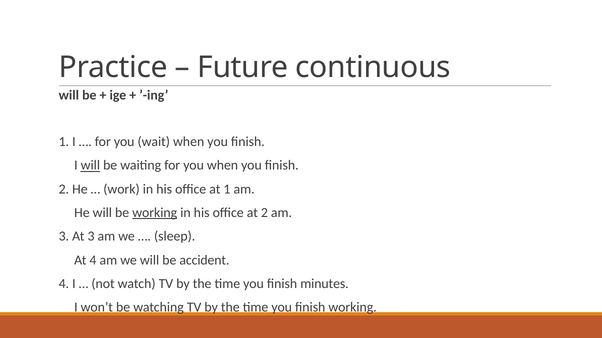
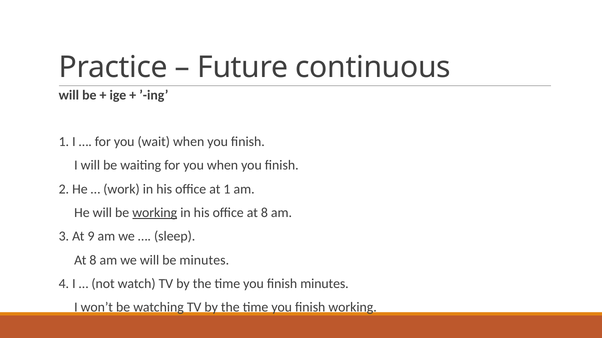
will underline: present -> none (90, 166)
office at 2: 2 -> 8 (264, 213)
At 3: 3 -> 9 (91, 237)
4: 4 -> 8 (93, 260)
be accident: accident -> minutes (204, 260)
